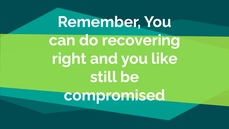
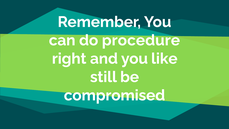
recovering: recovering -> procedure (141, 40)
